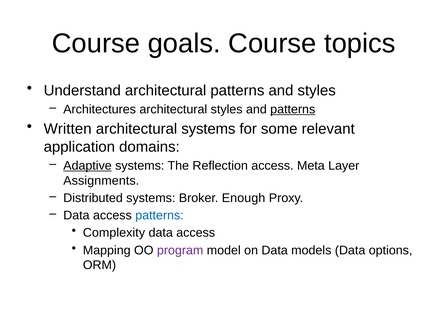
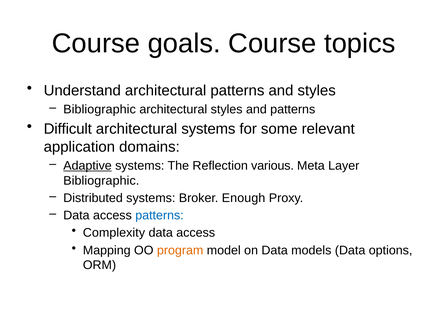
Architectures: Architectures -> Bibliographic (100, 109)
patterns underline: present -> none (293, 109)
Written: Written -> Difficult (68, 129)
Reflection access: access -> various (273, 166)
Assignments: Assignments -> Bibliographic (101, 181)
program colour: purple -> orange (180, 250)
